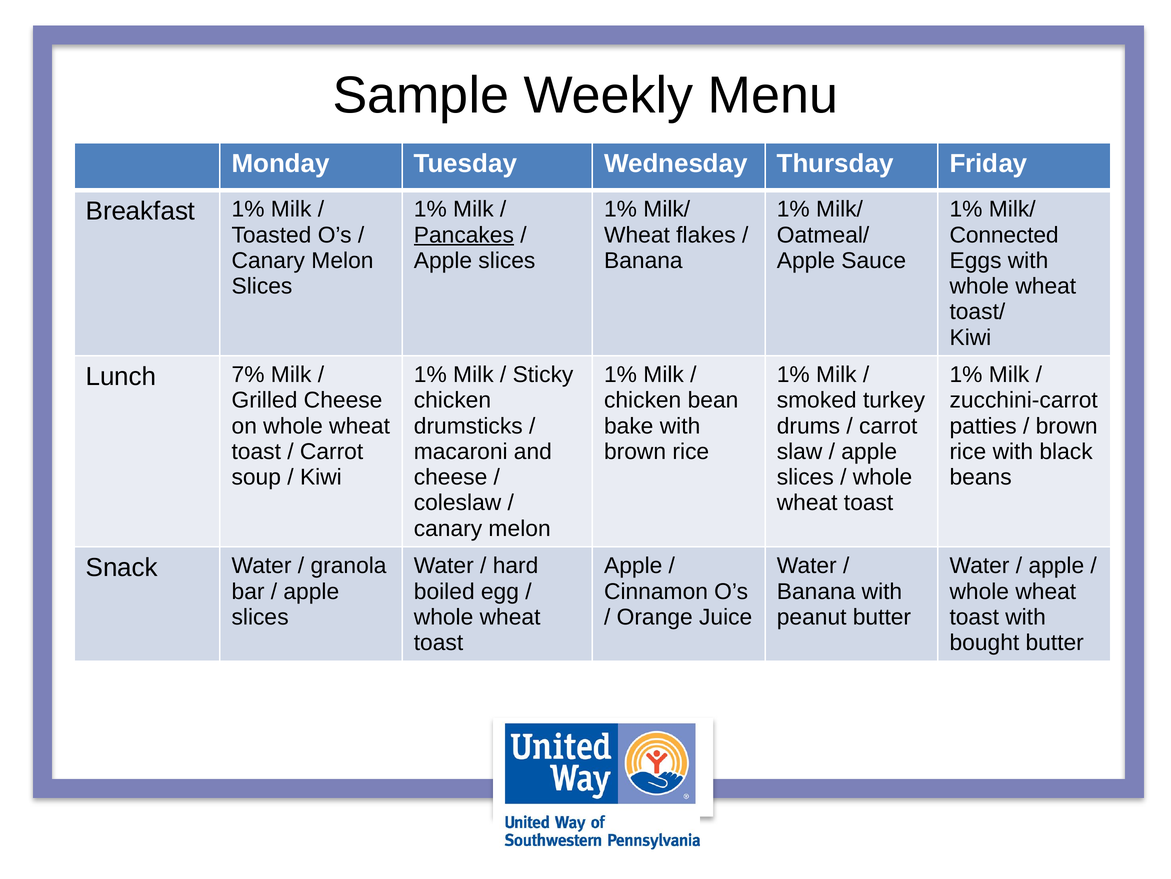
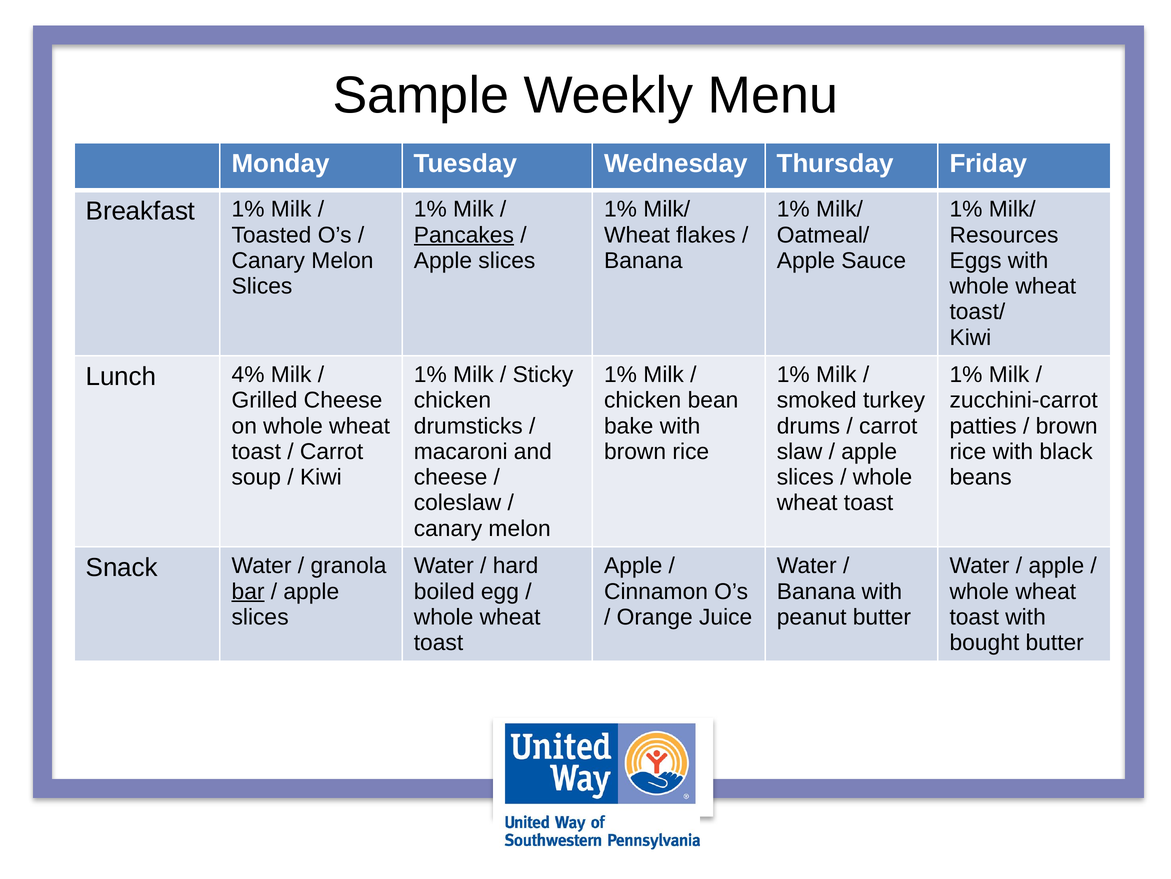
Connected: Connected -> Resources (1004, 235)
7%: 7% -> 4% (248, 375)
bar underline: none -> present (248, 591)
